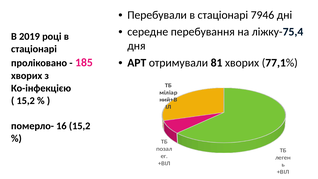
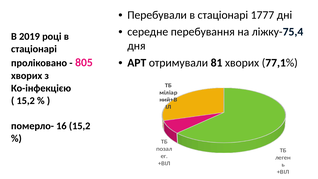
7946: 7946 -> 1777 (262, 15)
185: 185 -> 805 (84, 62)
